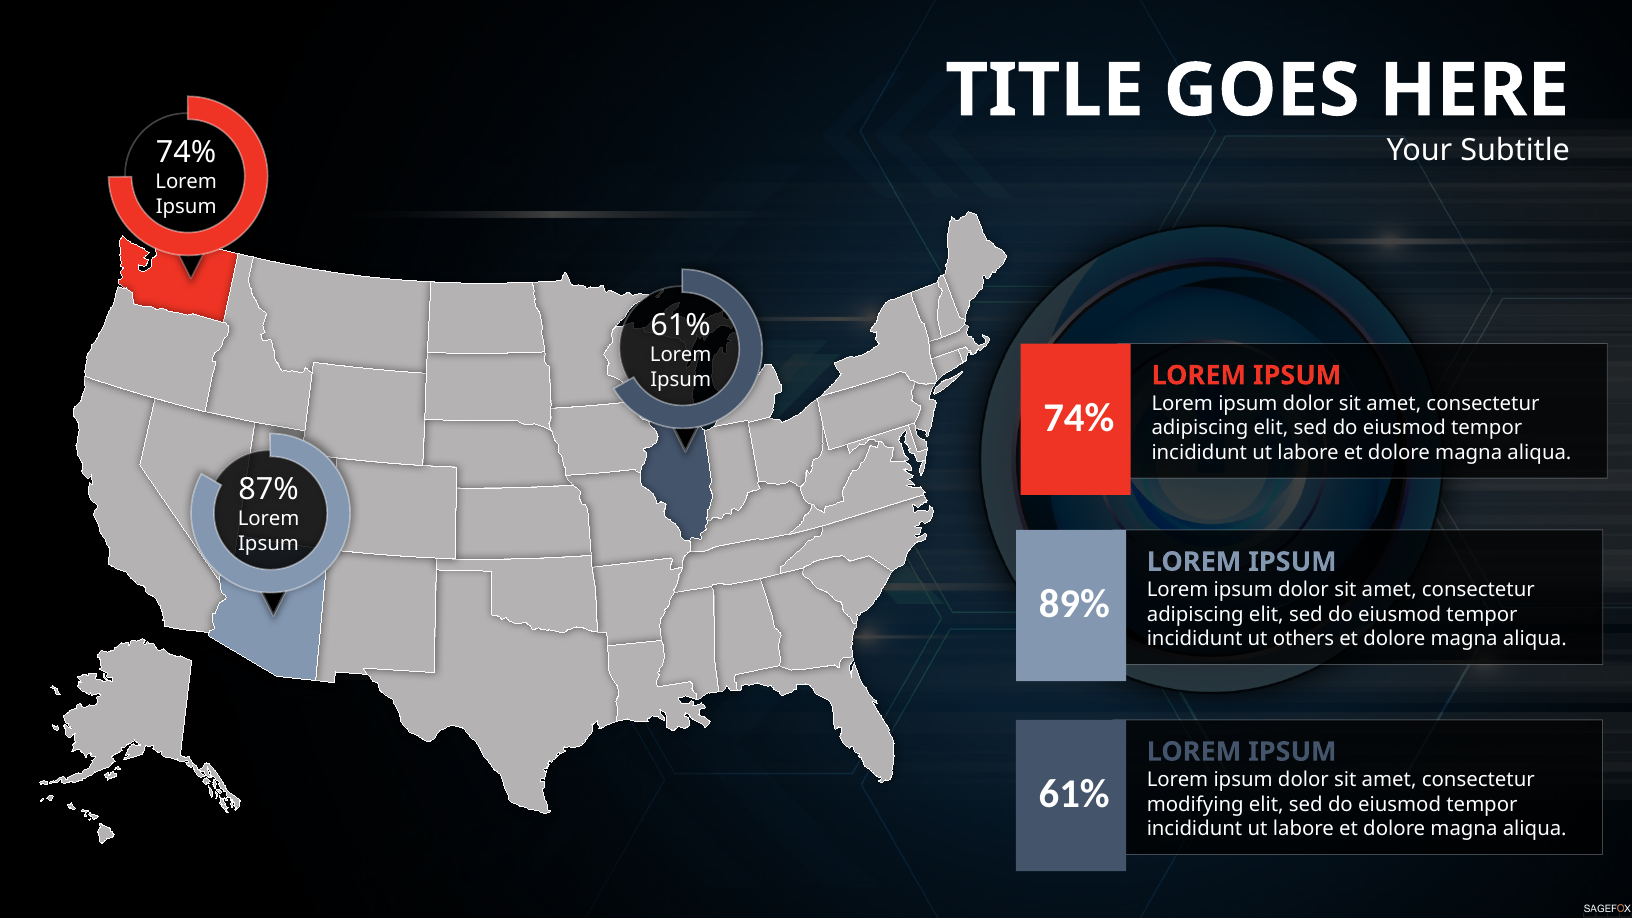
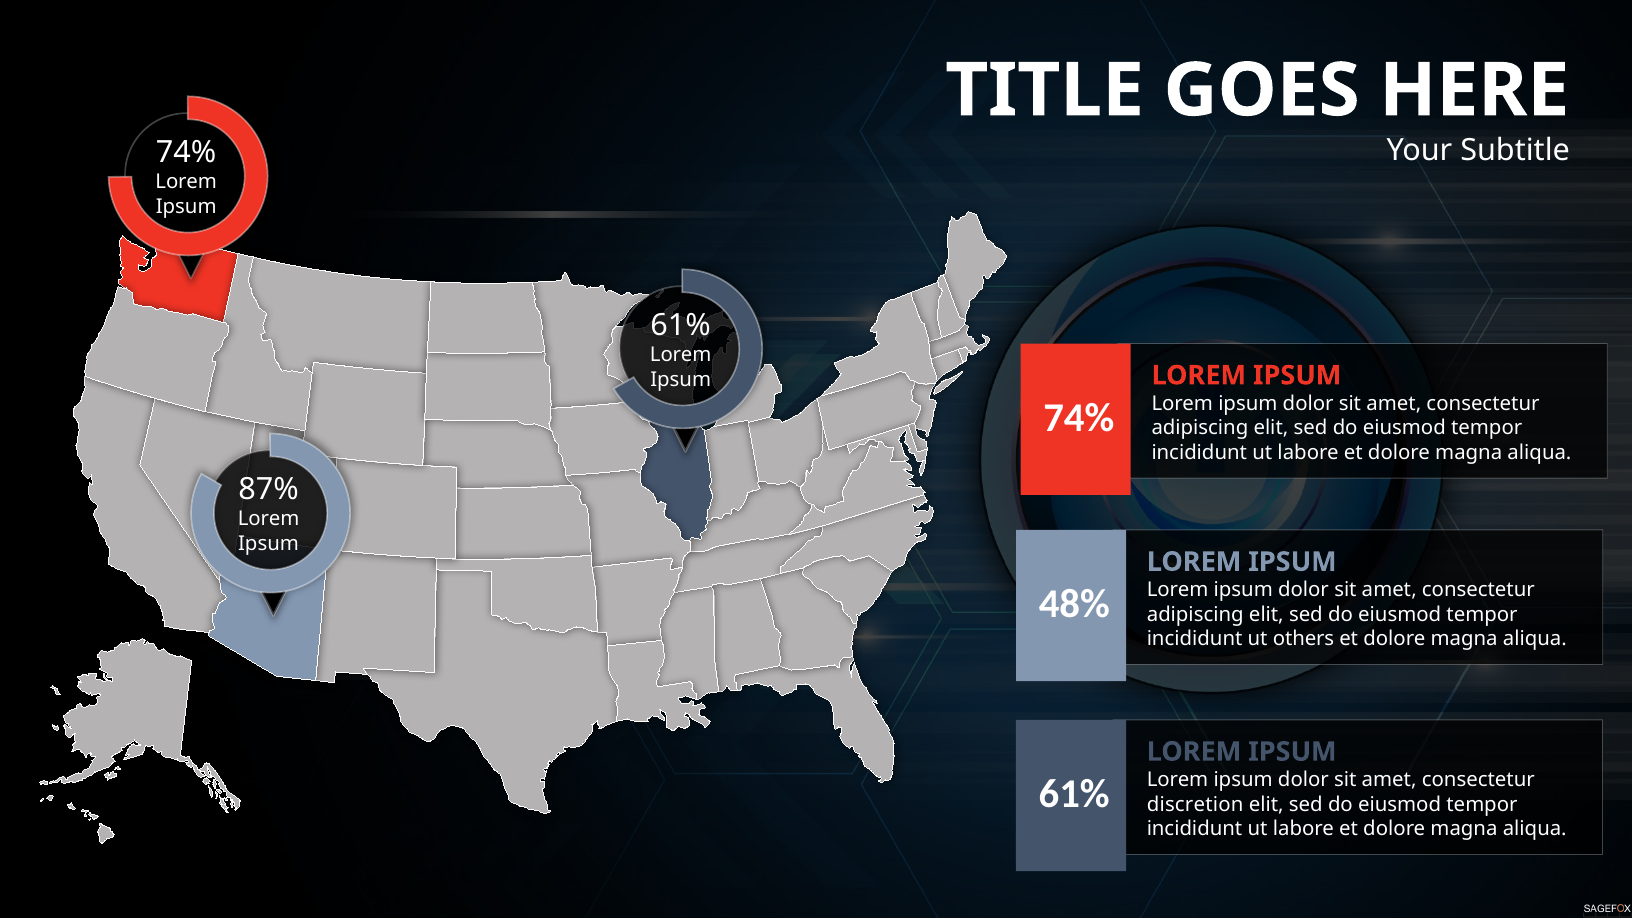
89%: 89% -> 48% (1074, 604)
modifying: modifying -> discretion (1195, 804)
